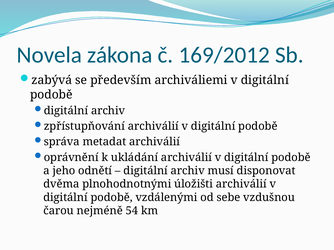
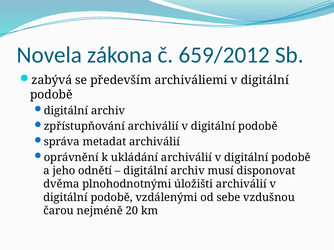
169/2012: 169/2012 -> 659/2012 (224, 55)
54: 54 -> 20 (132, 211)
